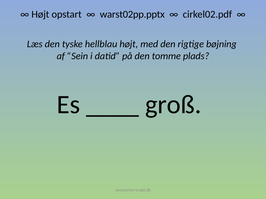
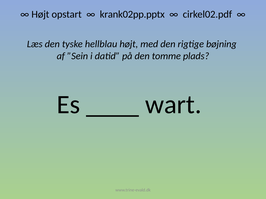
warst02pp.pptx: warst02pp.pptx -> krank02pp.pptx (132, 14)
groß: groß -> wart (173, 105)
